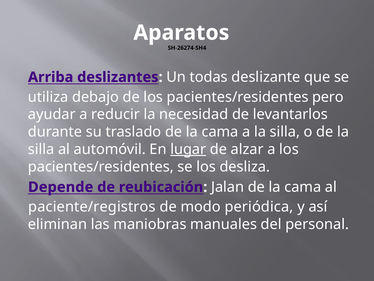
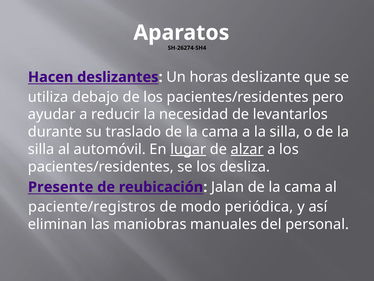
Arriba: Arriba -> Hacen (51, 77)
todas: todas -> horas (209, 77)
alzar underline: none -> present (247, 149)
Depende: Depende -> Presente (61, 187)
